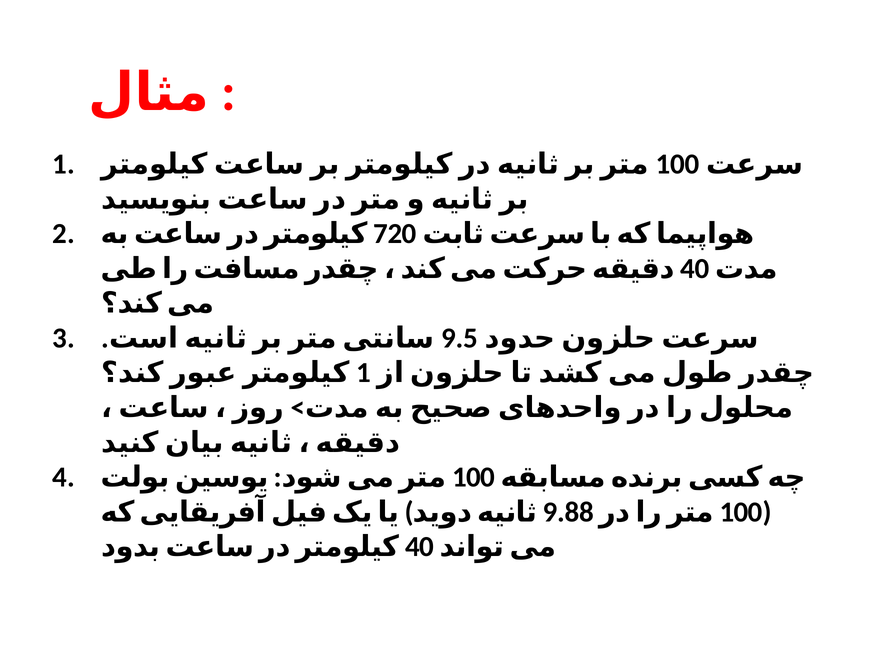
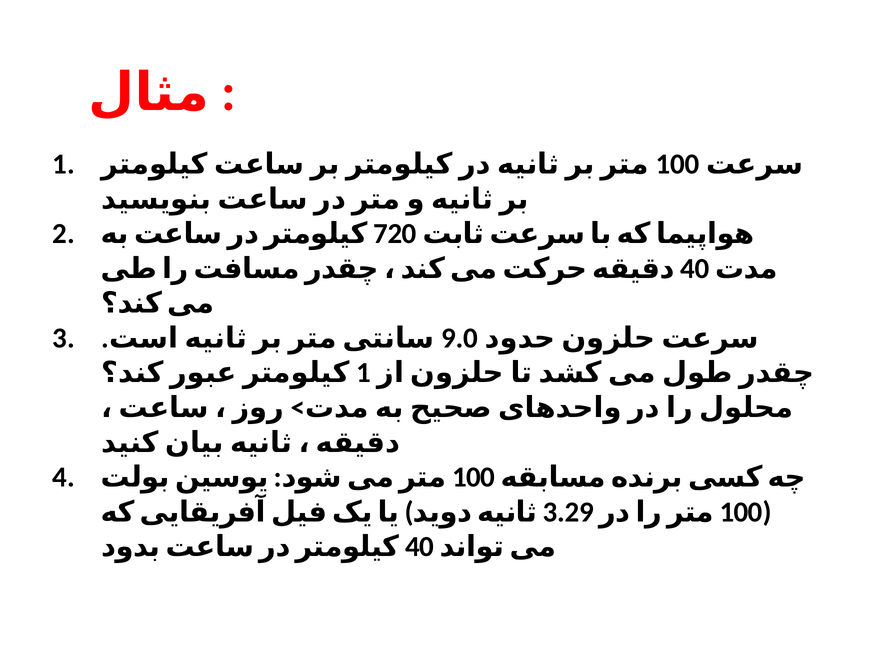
9.5: 9.5 -> 9.0 (460, 338)
9.88: 9.88 -> 3.29 (568, 512)
